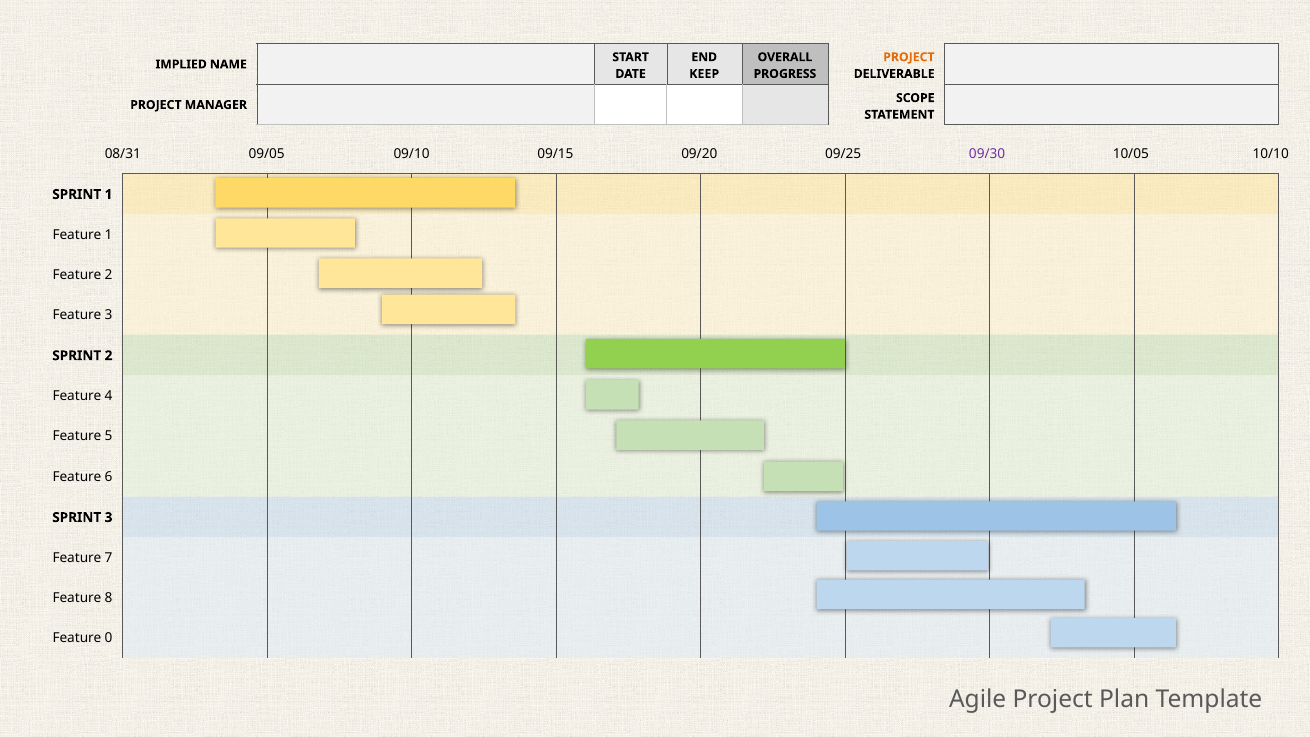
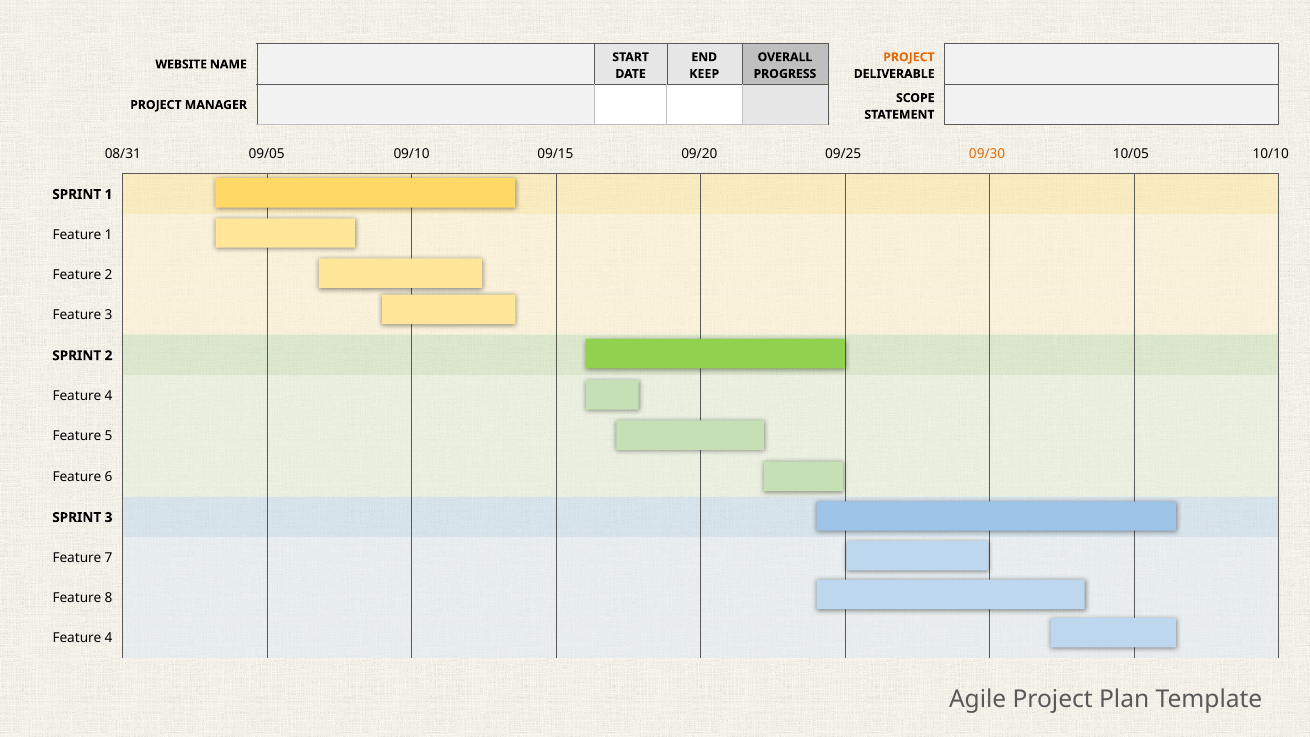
IMPLIED: IMPLIED -> WEBSITE (181, 64)
09/30 colour: purple -> orange (987, 154)
0: 0 -> 4 (109, 638)
